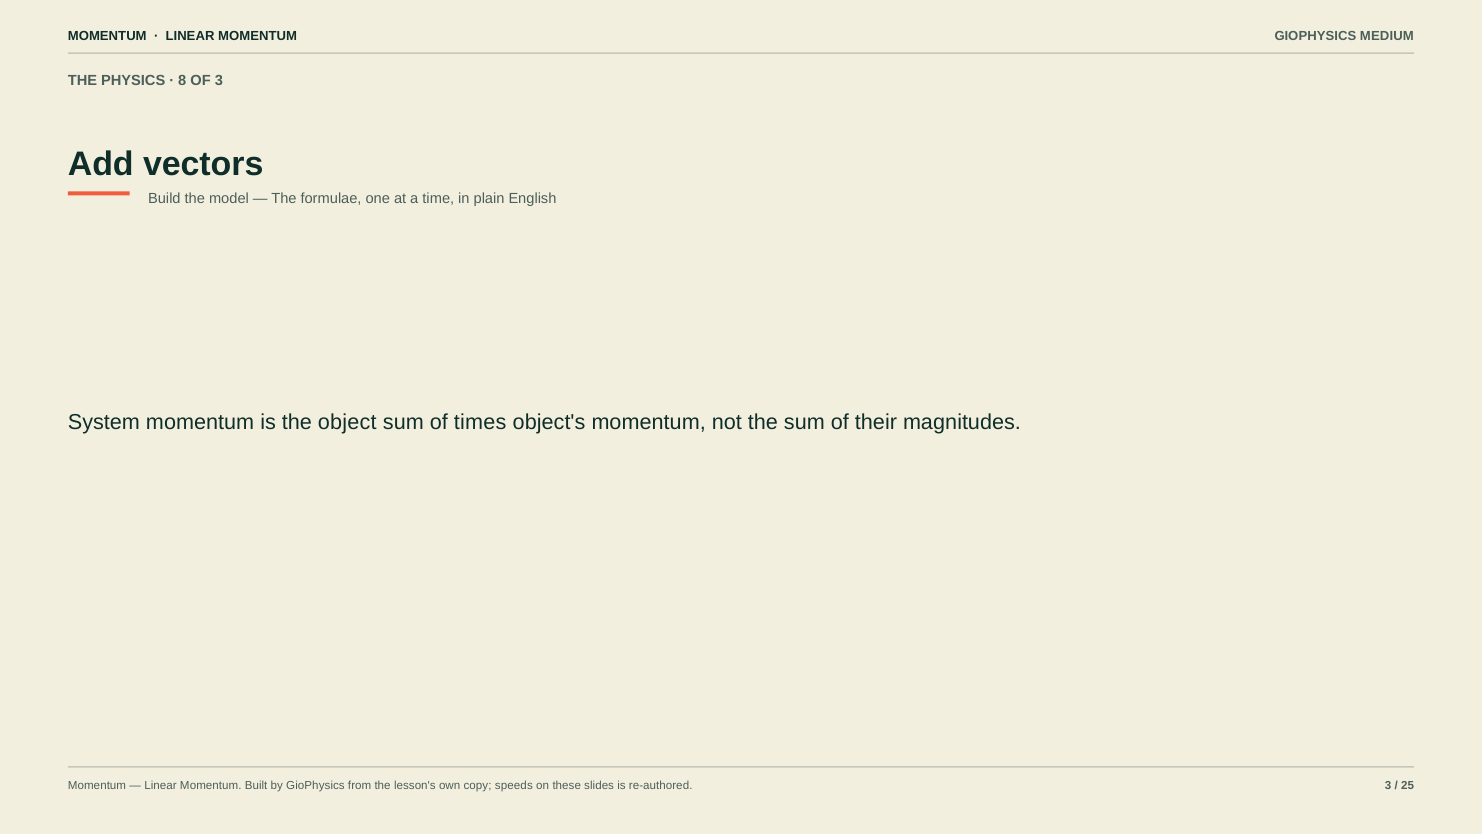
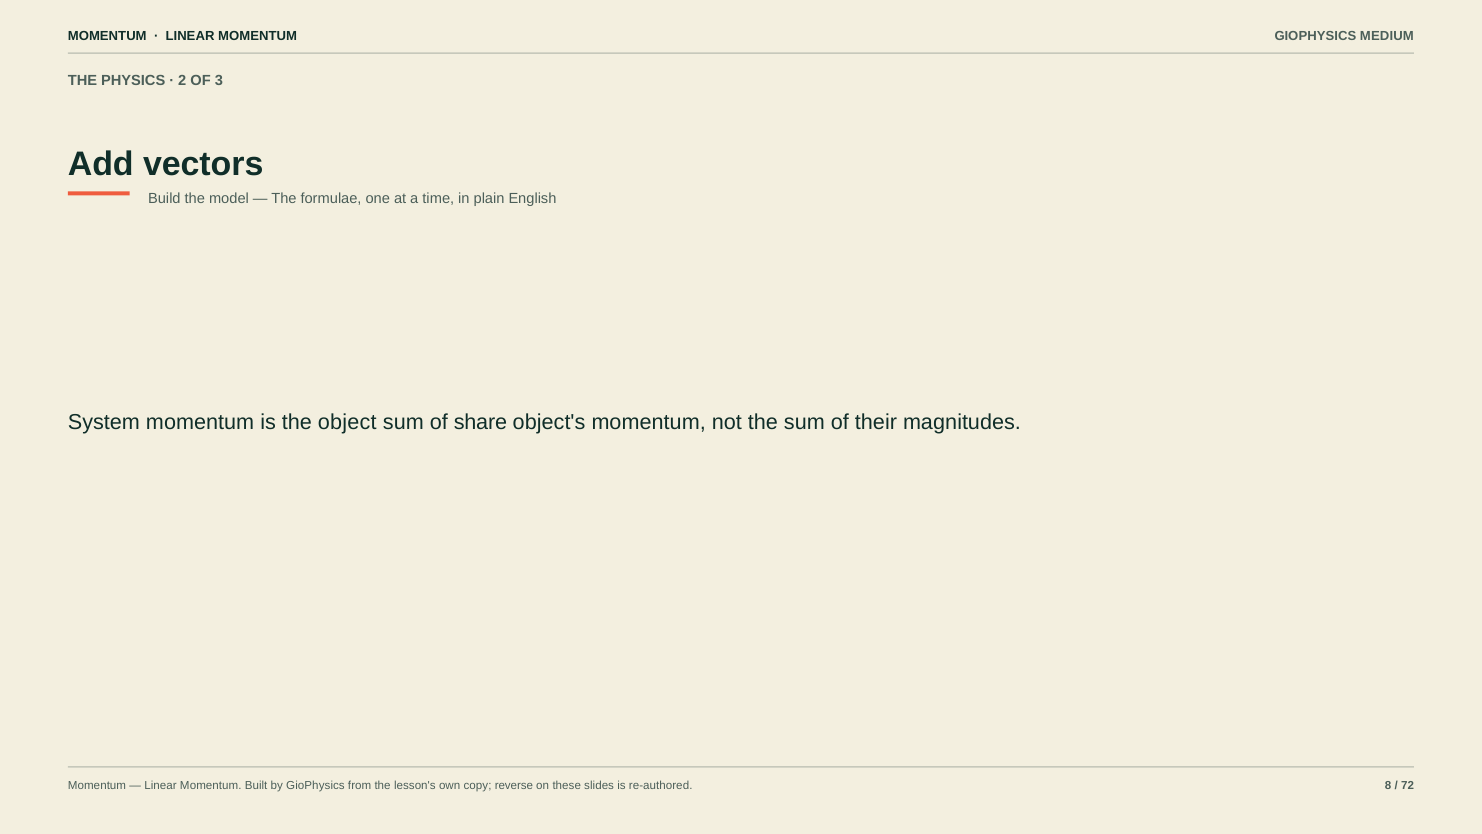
8: 8 -> 2 (182, 81)
times: times -> share (480, 423)
speeds: speeds -> reverse (514, 786)
re-authored 3: 3 -> 8 (1388, 786)
25: 25 -> 72 (1408, 786)
